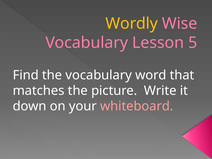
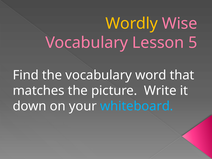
whiteboard colour: pink -> light blue (137, 106)
